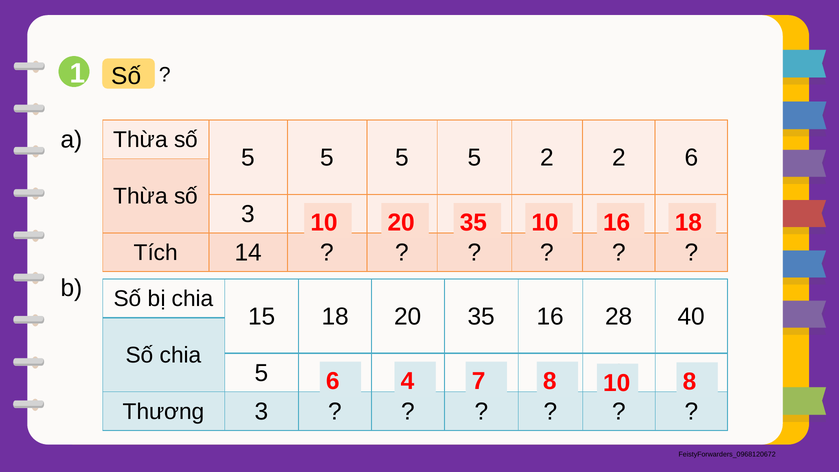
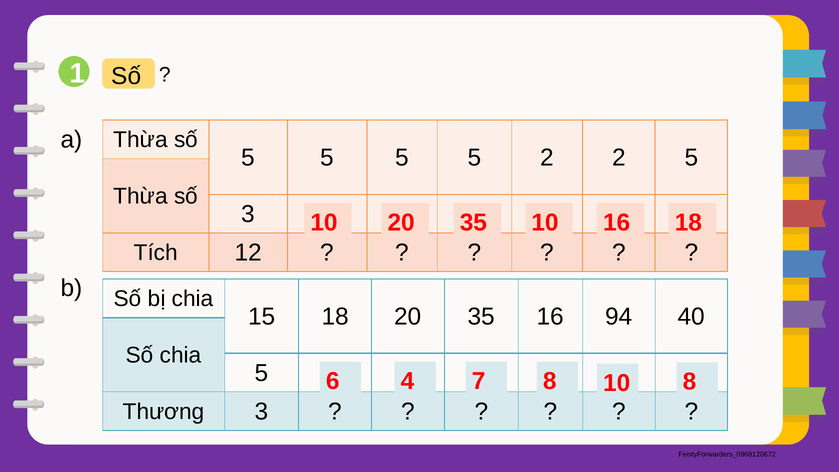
6: 6 -> 5 (691, 158)
14: 14 -> 12 (248, 253)
28: 28 -> 94 (619, 316)
